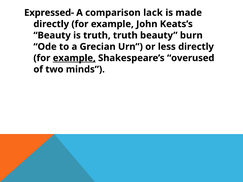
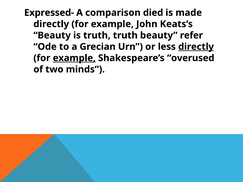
lack: lack -> died (153, 13)
burn: burn -> refer (191, 35)
directly underline: none -> present (196, 47)
